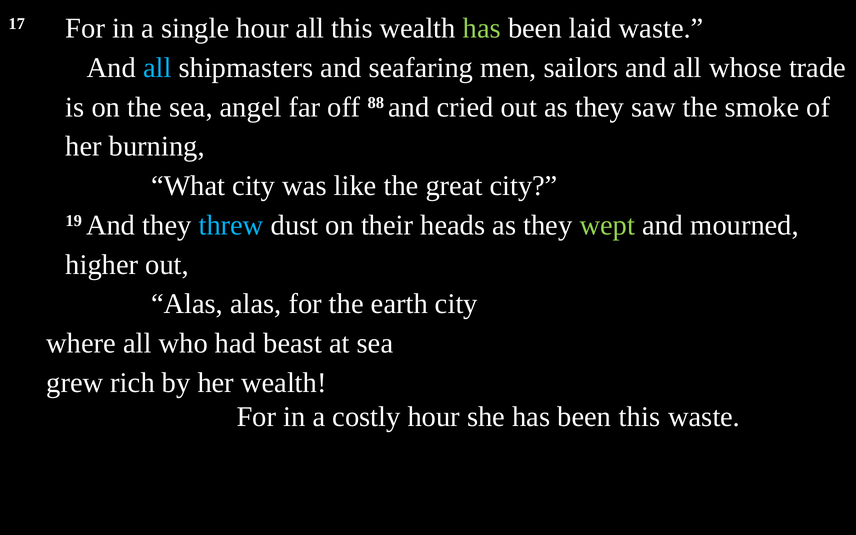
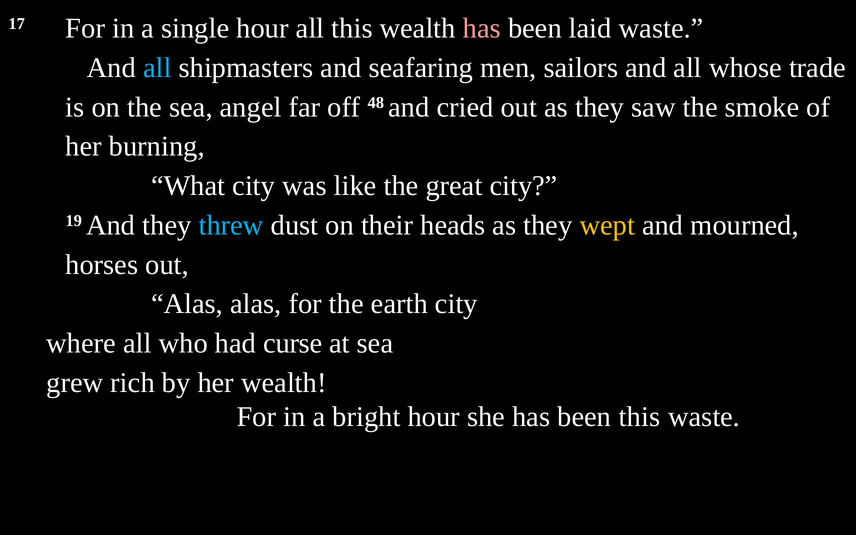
has colour: light green -> pink (482, 28)
88: 88 -> 48 (376, 103)
wept colour: light green -> yellow (607, 225)
higher: higher -> horses (102, 265)
beast: beast -> curse (293, 343)
costly: costly -> bright (367, 417)
